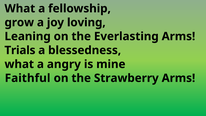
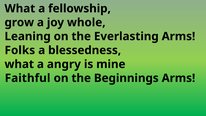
loving: loving -> whole (86, 22)
Trials: Trials -> Folks (20, 50)
Strawberry: Strawberry -> Beginnings (126, 78)
